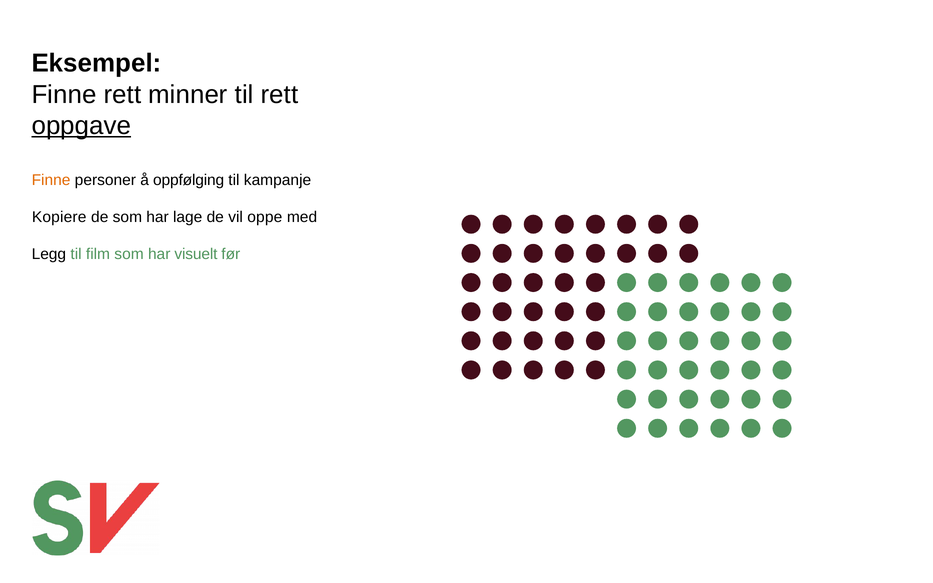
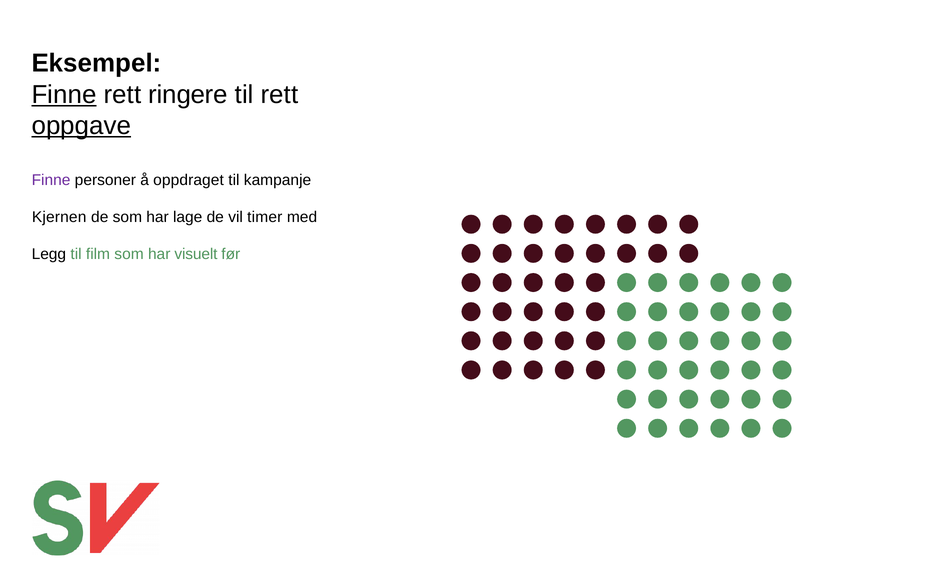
Finne underline: none -> present (64, 94)
minner: minner -> ringere (188, 94)
Finne colour: orange -> purple (51, 180)
oppfølging: oppfølging -> oppdraget (189, 180)
Kopiere: Kopiere -> Kjernen (59, 217)
oppe: oppe -> timer (265, 217)
